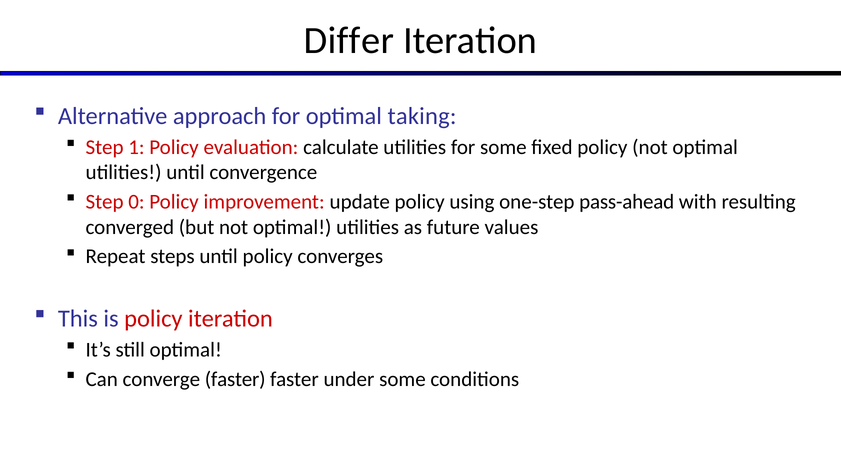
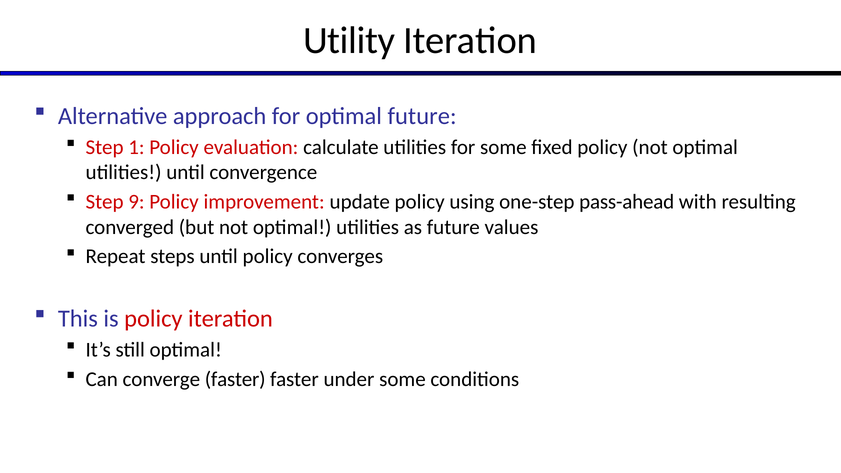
Differ: Differ -> Utility (349, 40)
optimal taking: taking -> future (422, 116)
0: 0 -> 9 (136, 202)
